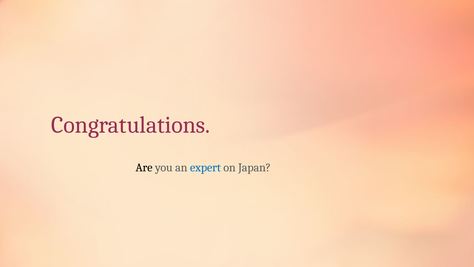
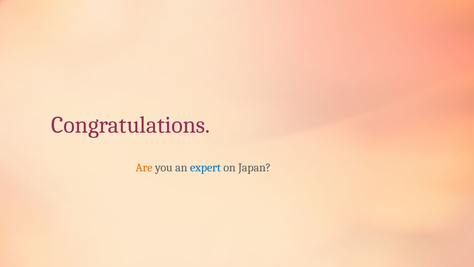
Are colour: black -> orange (144, 167)
